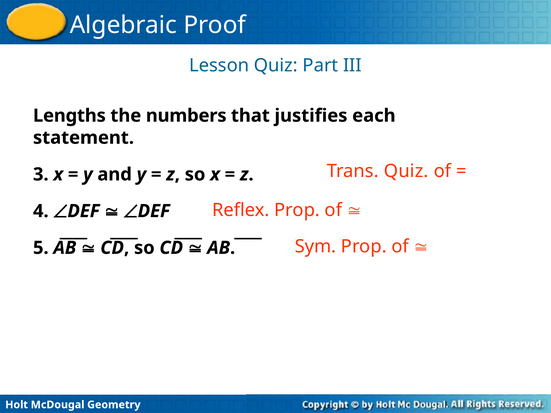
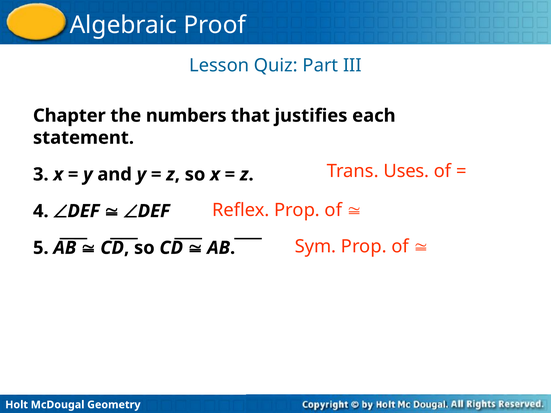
Lengths: Lengths -> Chapter (69, 116)
Trans Quiz: Quiz -> Uses (406, 171)
